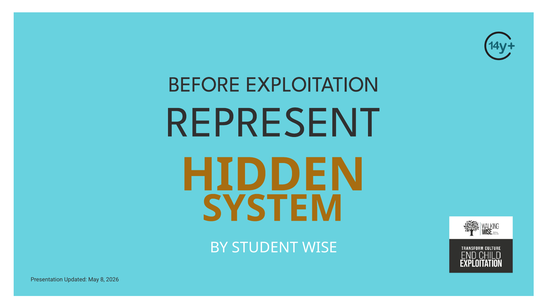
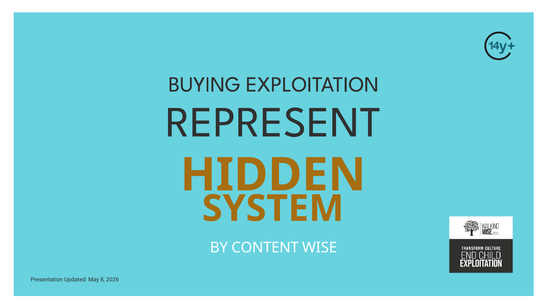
BEFORE: BEFORE -> BUYING (204, 84)
STUDENT: STUDENT -> CONTENT (265, 248)
